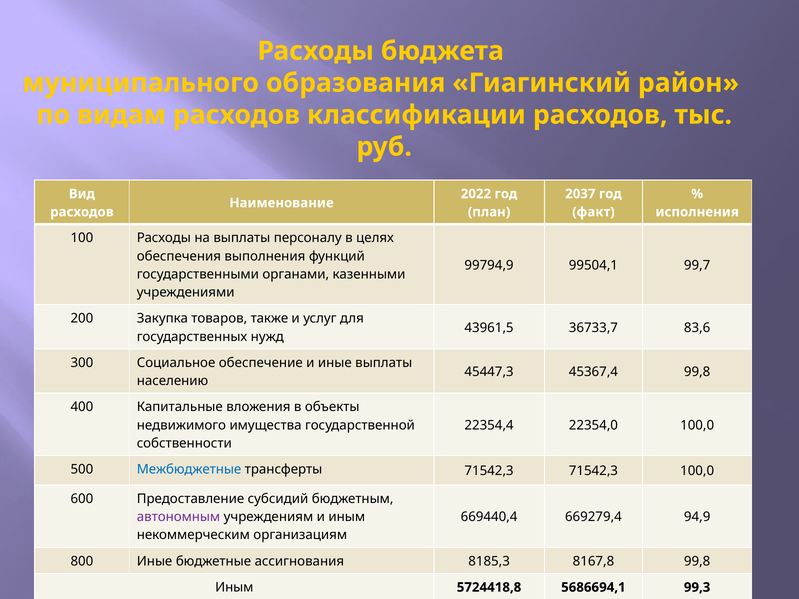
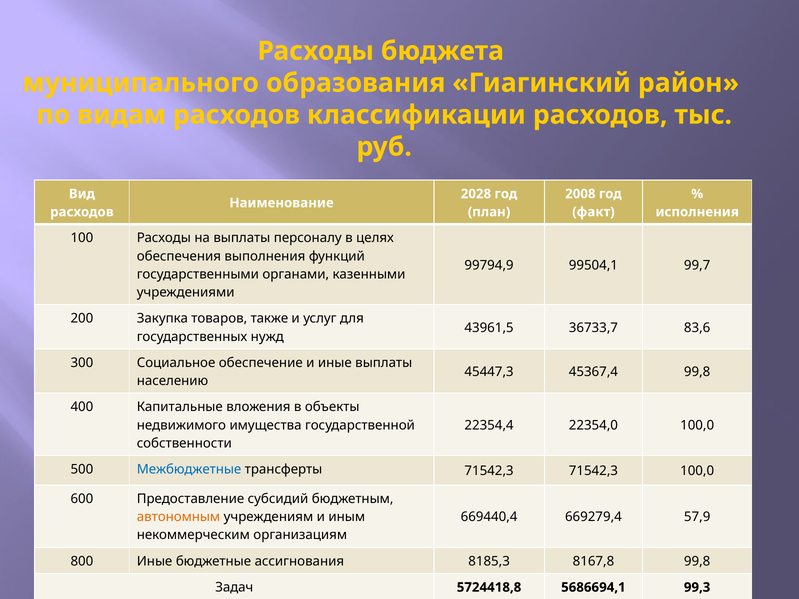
2022: 2022 -> 2028 (476, 194)
2037: 2037 -> 2008 (580, 194)
автономным colour: purple -> orange (179, 517)
94,9: 94,9 -> 57,9 (697, 517)
Иным: Иным -> Задач (234, 588)
